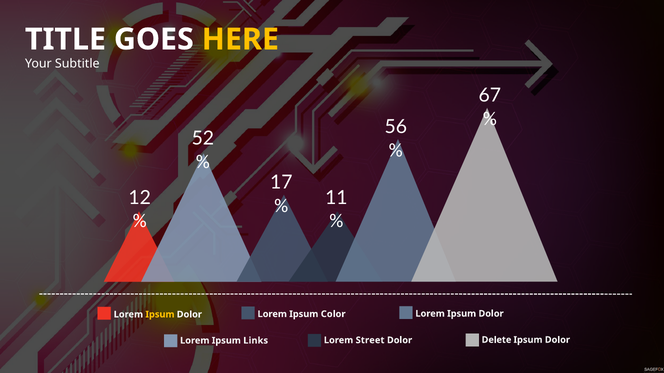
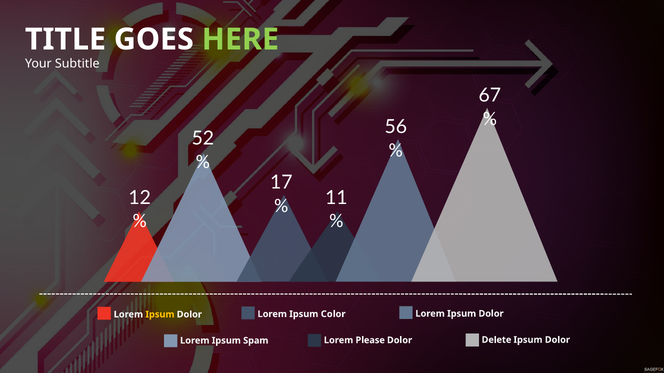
HERE colour: yellow -> light green (240, 39)
Street: Street -> Please (370, 341)
Links: Links -> Spam (256, 341)
